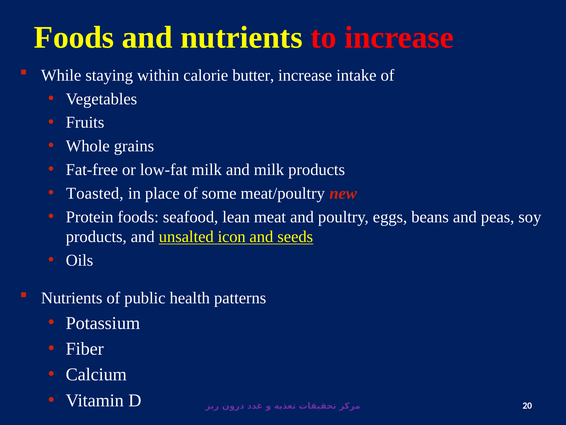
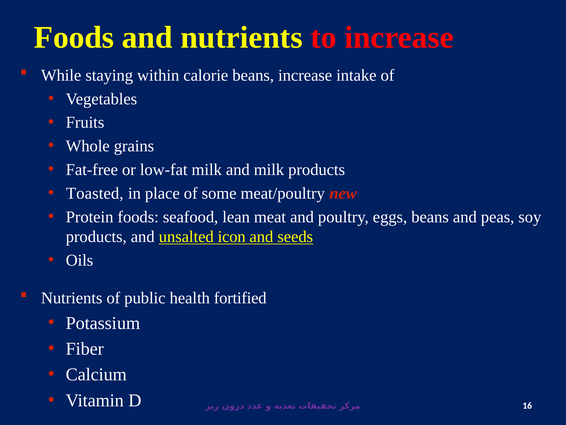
calorie butter: butter -> beans (253, 75)
patterns: patterns -> fortified (240, 298)
20: 20 -> 16 (527, 405)
